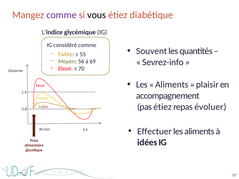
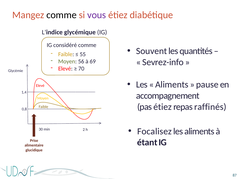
comme colour: purple -> black (62, 15)
vous colour: black -> purple (97, 15)
plaisir: plaisir -> pause (207, 85)
évoluer: évoluer -> raffinés (210, 107)
Effectuer: Effectuer -> Focalisez (154, 131)
idées: idées -> étant (147, 143)
